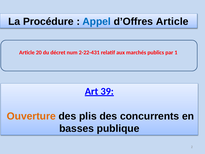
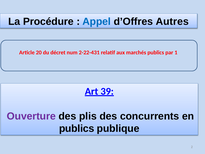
d’Offres Article: Article -> Autres (172, 21)
Ouverture colour: orange -> purple (31, 116)
basses: basses -> publics (77, 128)
